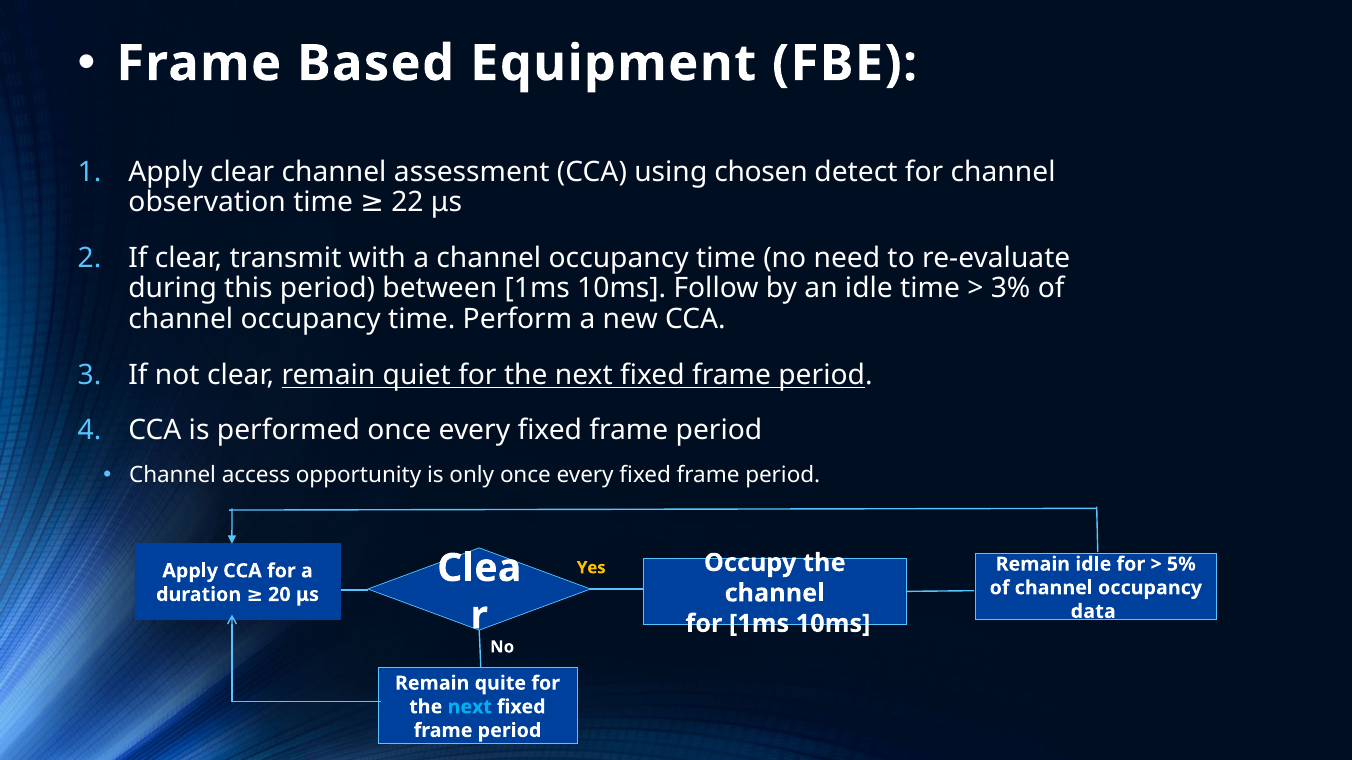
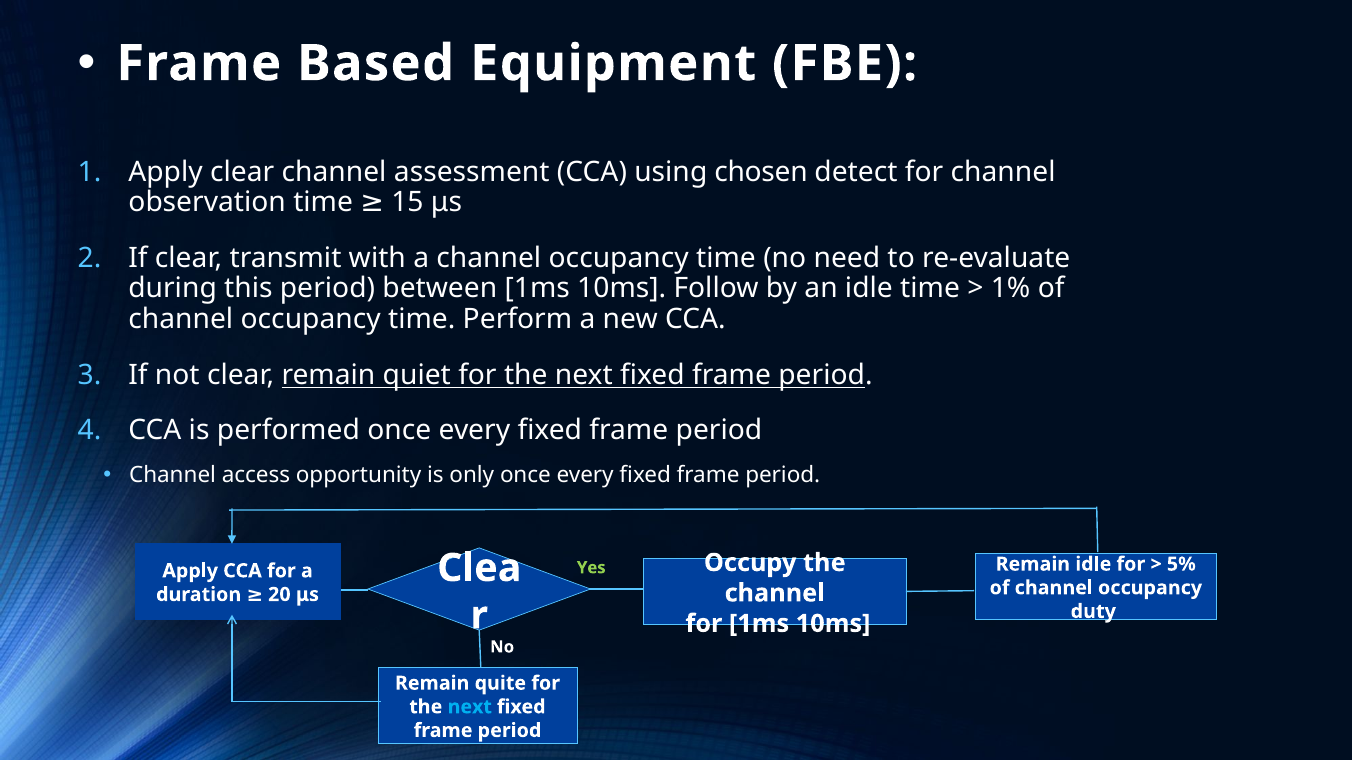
22: 22 -> 15 (407, 203)
3%: 3% -> 1% (1011, 289)
Yes colour: yellow -> light green (591, 568)
data: data -> duty (1093, 612)
